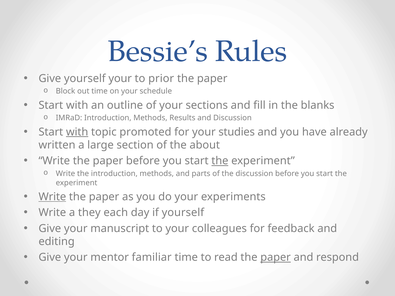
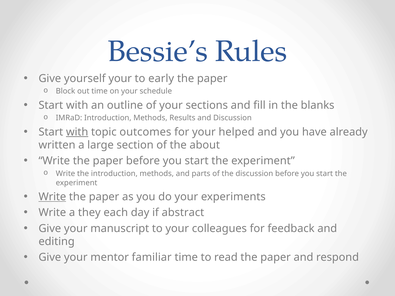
prior: prior -> early (161, 78)
promoted: promoted -> outcomes (145, 132)
studies: studies -> helped (237, 132)
the underline: present -> none (220, 161)
if yourself: yourself -> abstract (183, 213)
paper underline: present -> none (276, 258)
